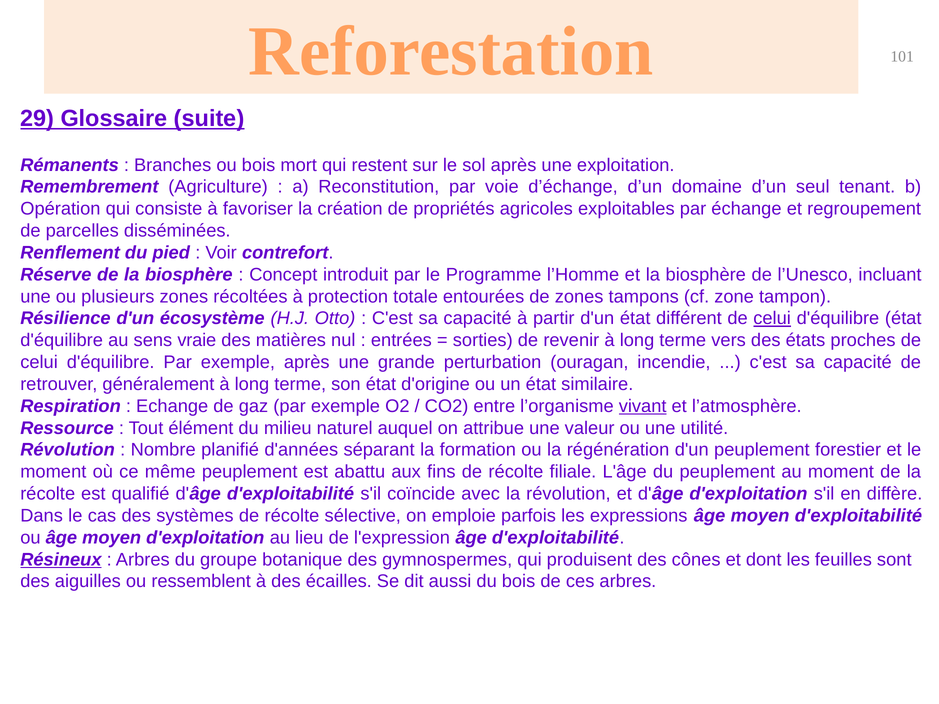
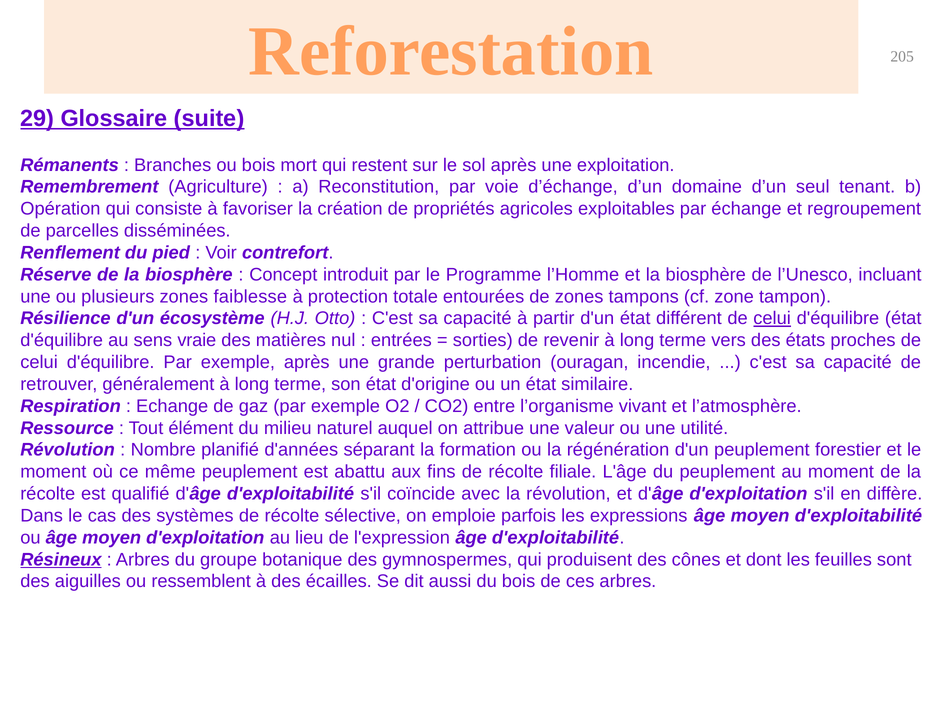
101: 101 -> 205 (902, 57)
récoltées: récoltées -> faiblesse (250, 297)
vivant underline: present -> none (643, 406)
